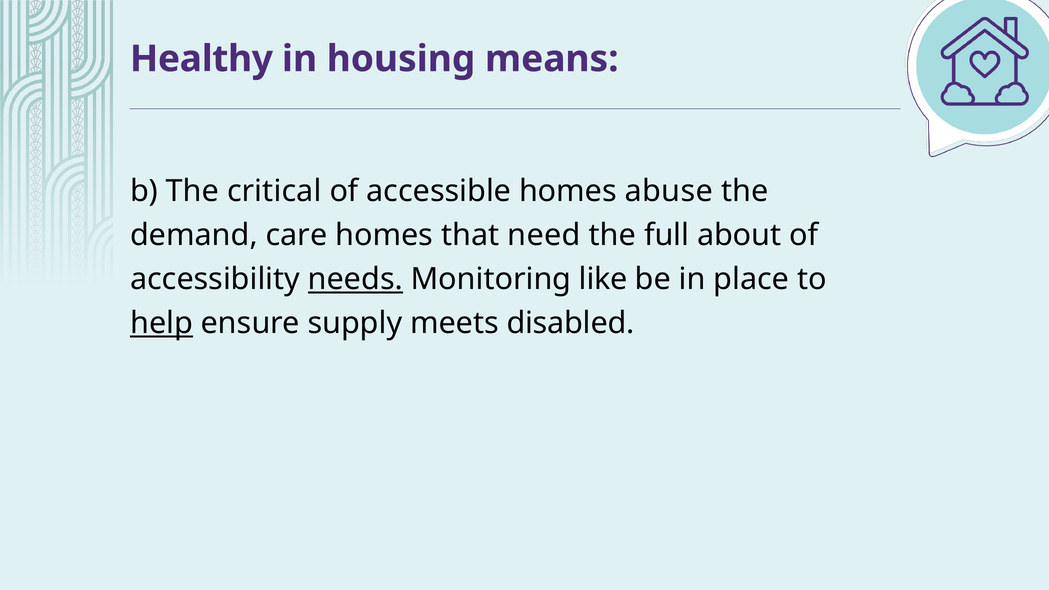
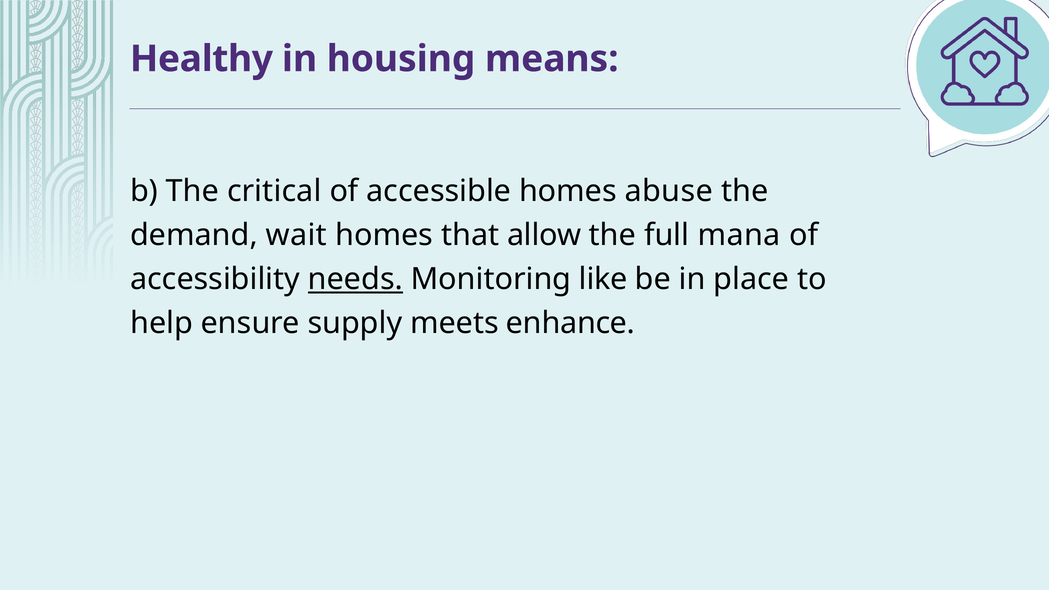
care: care -> wait (296, 235)
need: need -> allow (544, 235)
about: about -> mana (739, 235)
help underline: present -> none (162, 323)
disabled: disabled -> enhance (571, 323)
